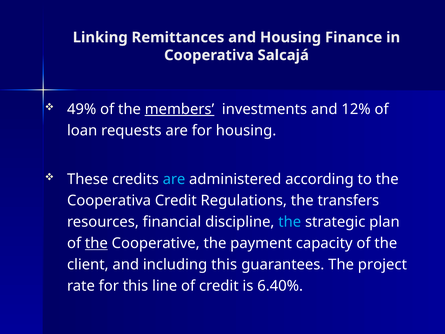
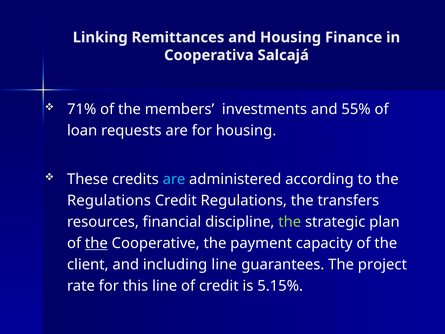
49%: 49% -> 71% (82, 109)
members underline: present -> none (179, 109)
12%: 12% -> 55% (356, 109)
Cooperativa: Cooperativa -> Regulations (109, 200)
the colour: light blue -> light green (290, 222)
including this: this -> line (224, 264)
6.40%: 6.40% -> 5.15% (280, 286)
